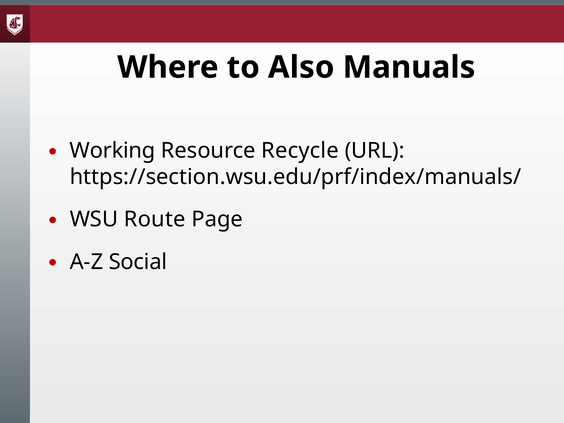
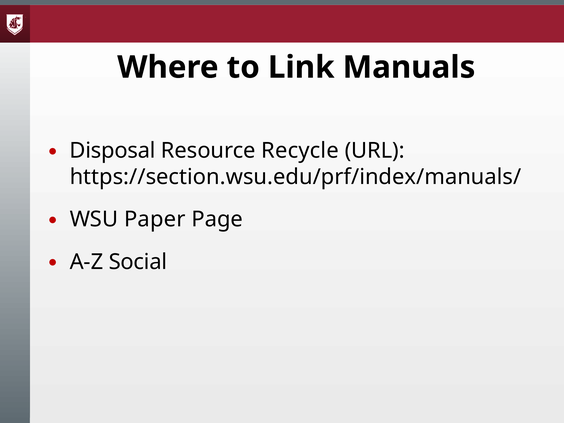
Also: Also -> Link (301, 67)
Working: Working -> Disposal (113, 151)
Route: Route -> Paper (155, 219)
